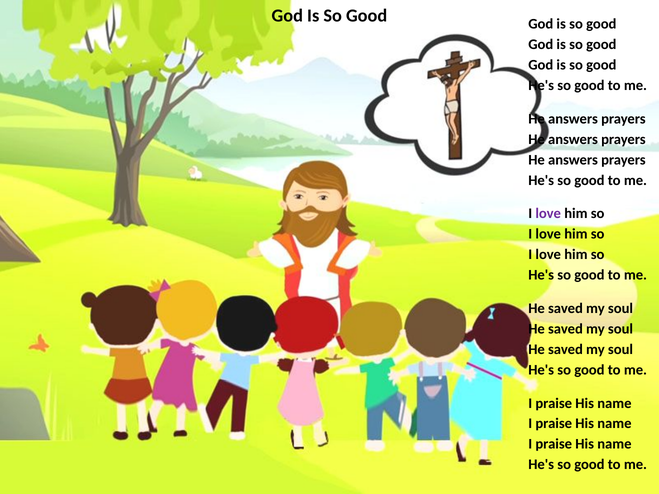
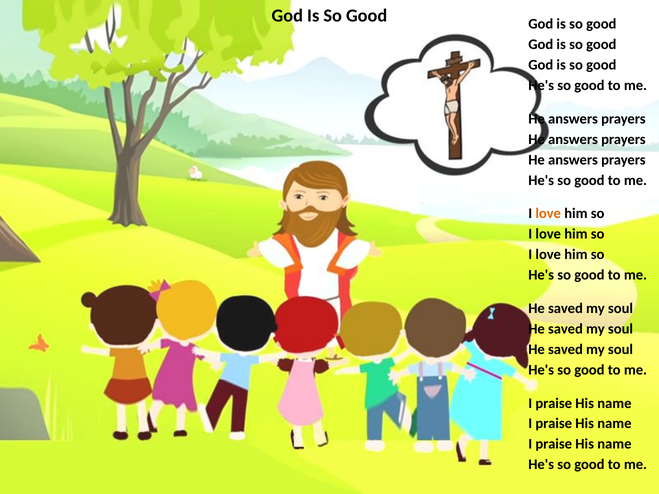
love colour: purple -> orange (548, 214)
